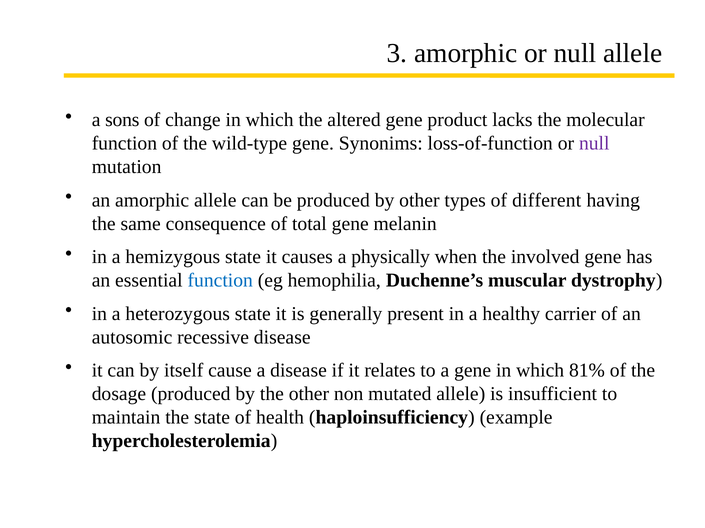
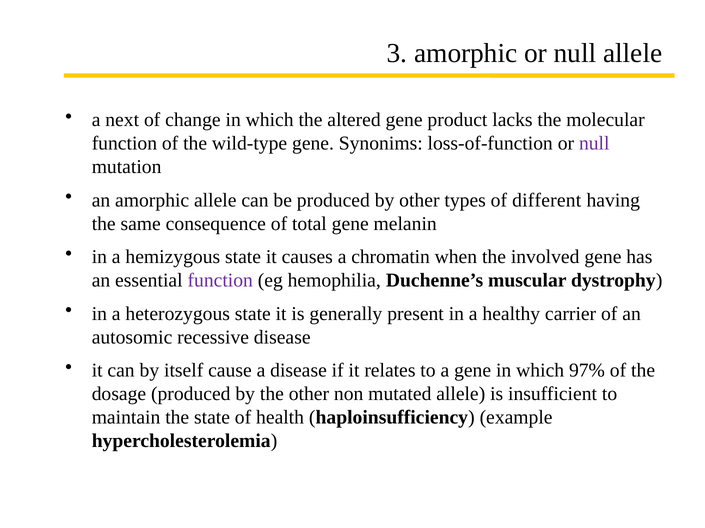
sons: sons -> next (122, 120)
physically: physically -> chromatin (391, 257)
function colour: blue -> purple (220, 281)
81%: 81% -> 97% (587, 371)
